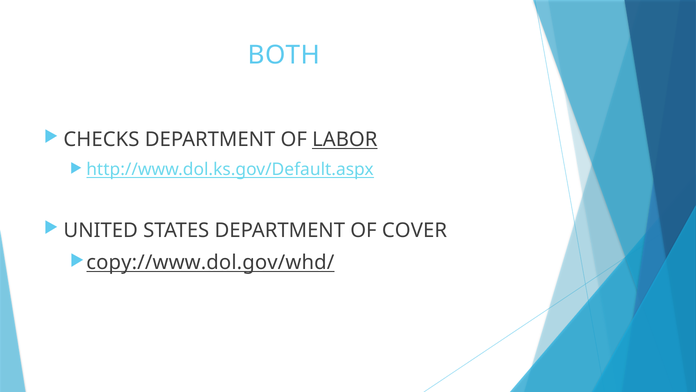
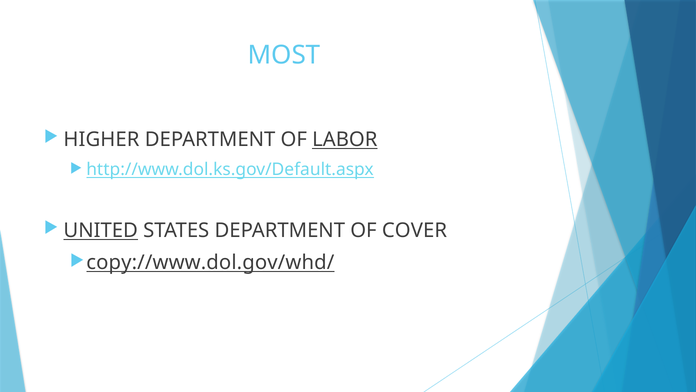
BOTH: BOTH -> MOST (284, 55)
CHECKS: CHECKS -> HIGHER (101, 140)
UNITED underline: none -> present (101, 230)
